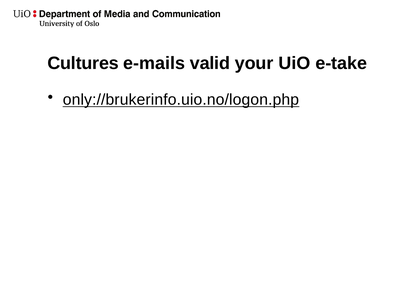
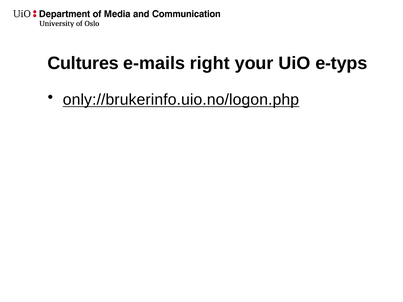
valid: valid -> right (210, 63)
e-take: e-take -> e-typs (341, 63)
